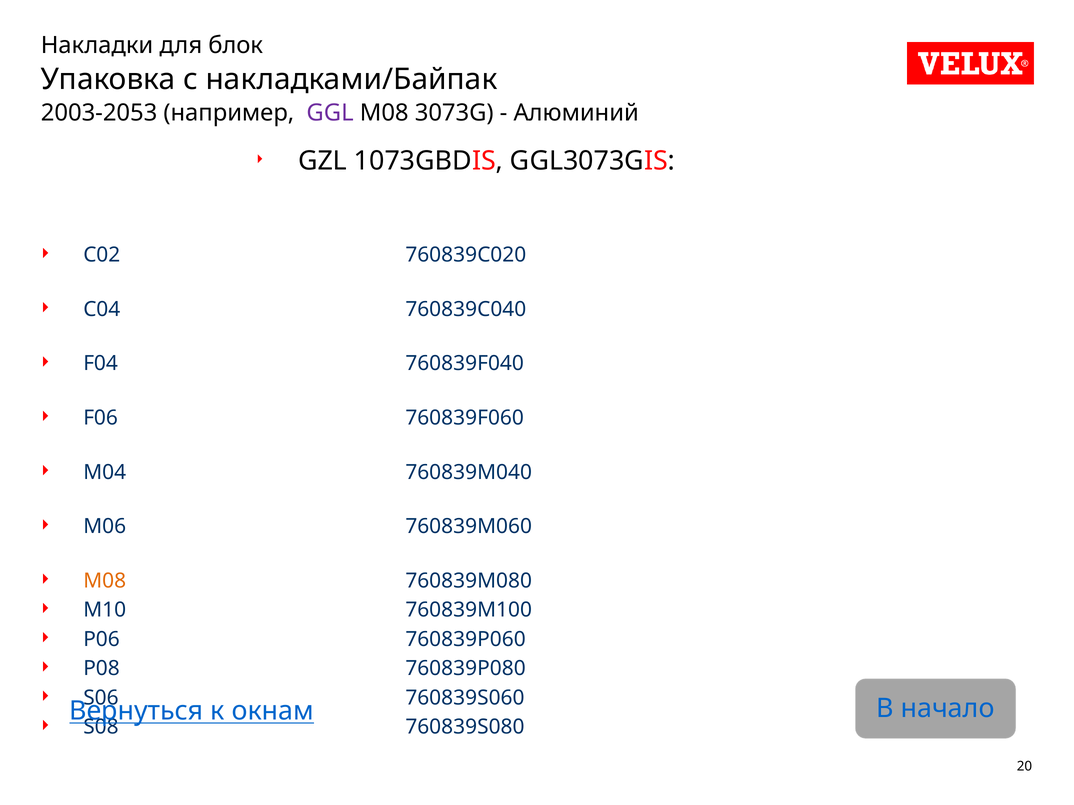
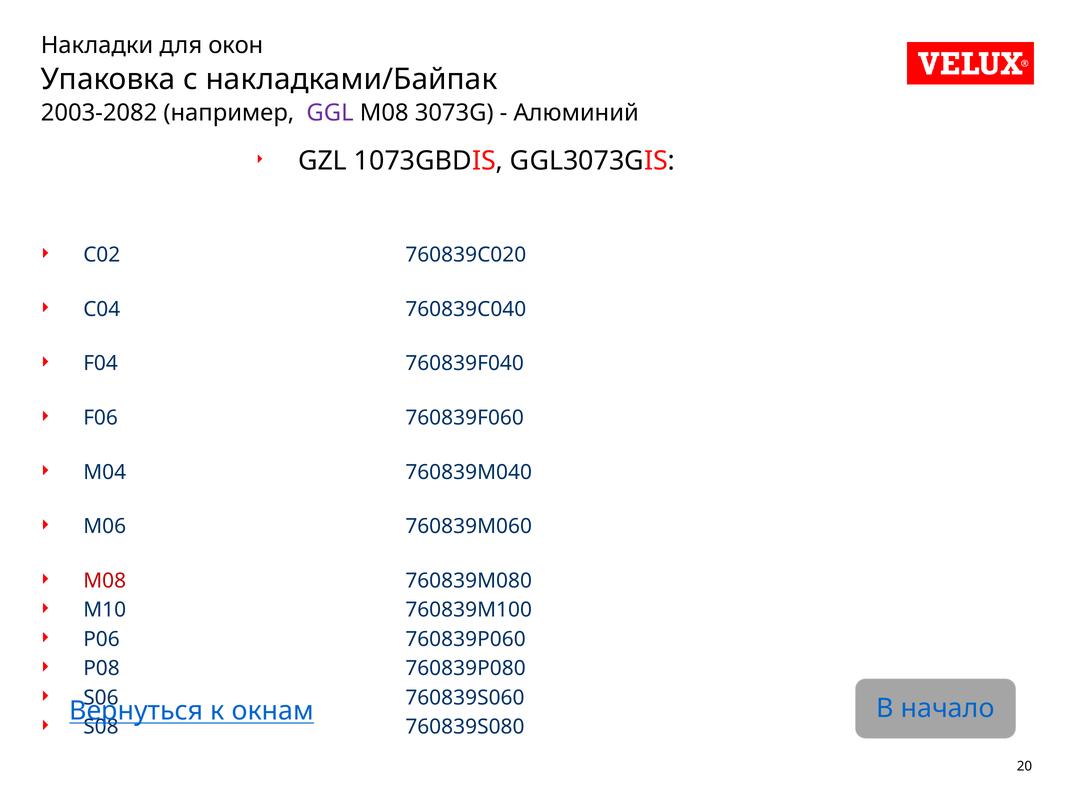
блок: блок -> окон (236, 45)
2003-2053: 2003-2053 -> 2003-2082 (99, 113)
M08 colour: orange -> red (105, 581)
